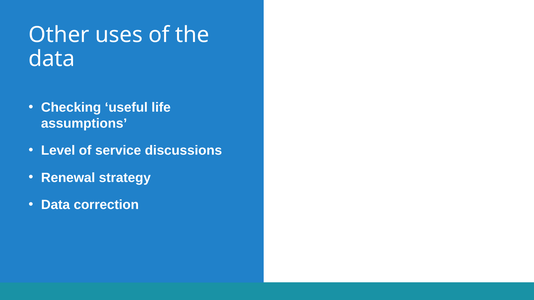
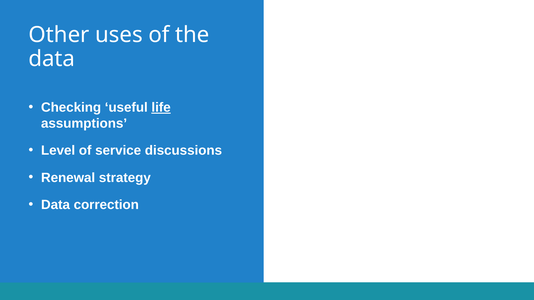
life underline: none -> present (161, 108)
